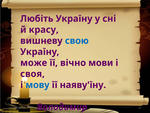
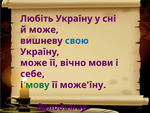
й красу: красу -> може (44, 30)
своя: своя -> себе (32, 74)
мову colour: blue -> green (37, 85)
наяву'їну: наяву'їну -> може'їну (83, 85)
